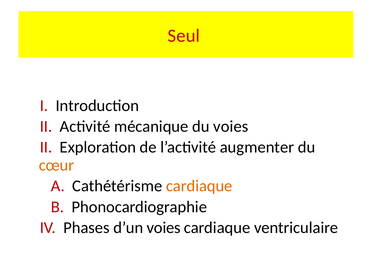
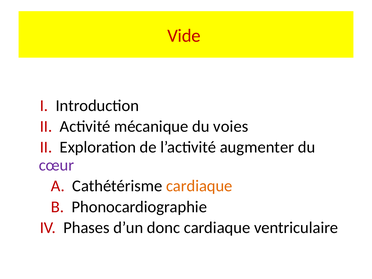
Seul: Seul -> Vide (184, 36)
cœur colour: orange -> purple (56, 165)
d’un voies: voies -> donc (164, 228)
